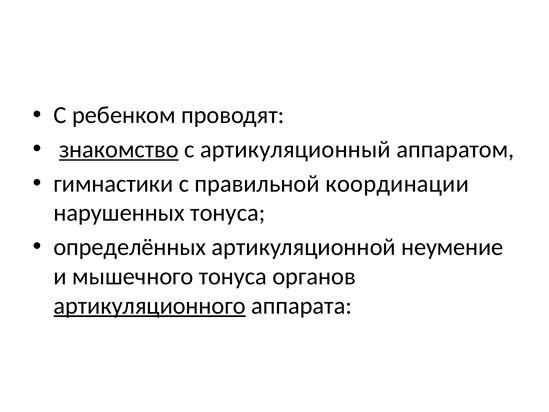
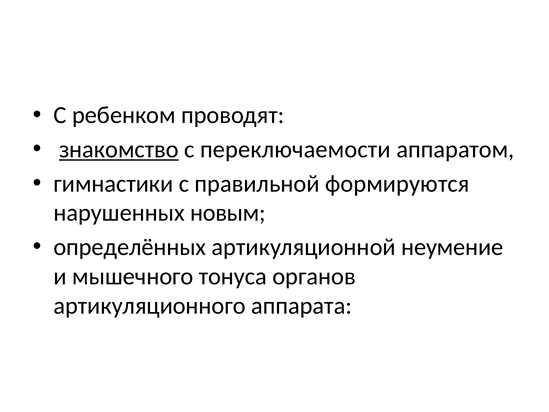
артикуляционный: артикуляционный -> переключаемости (295, 149)
координации: координации -> формируются (397, 184)
нарушенных тонуса: тонуса -> новым (228, 213)
артикуляционного underline: present -> none (150, 306)
